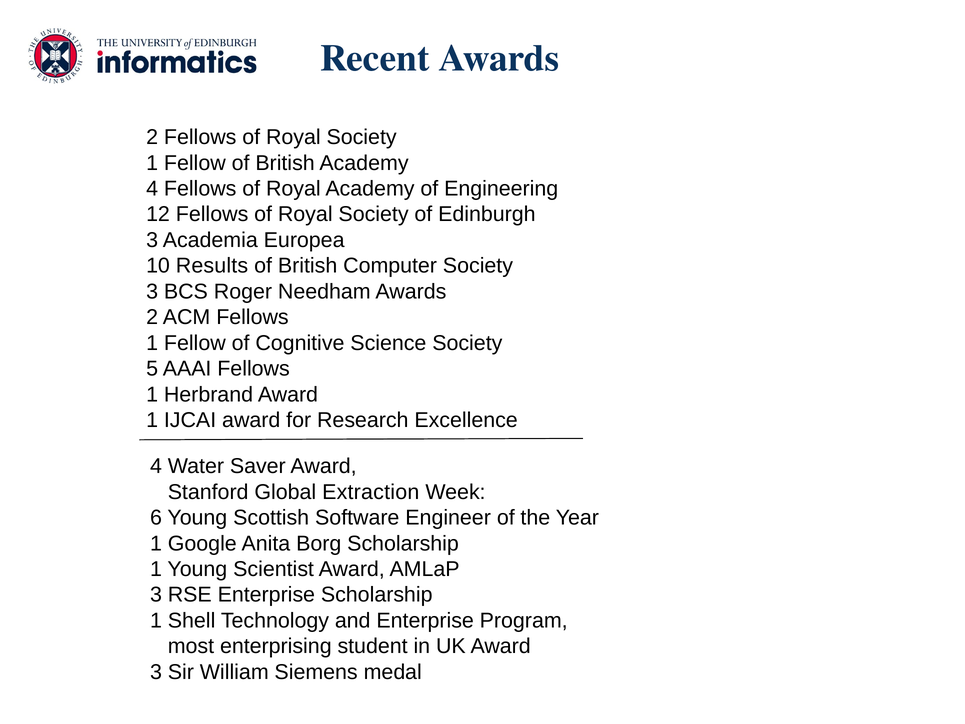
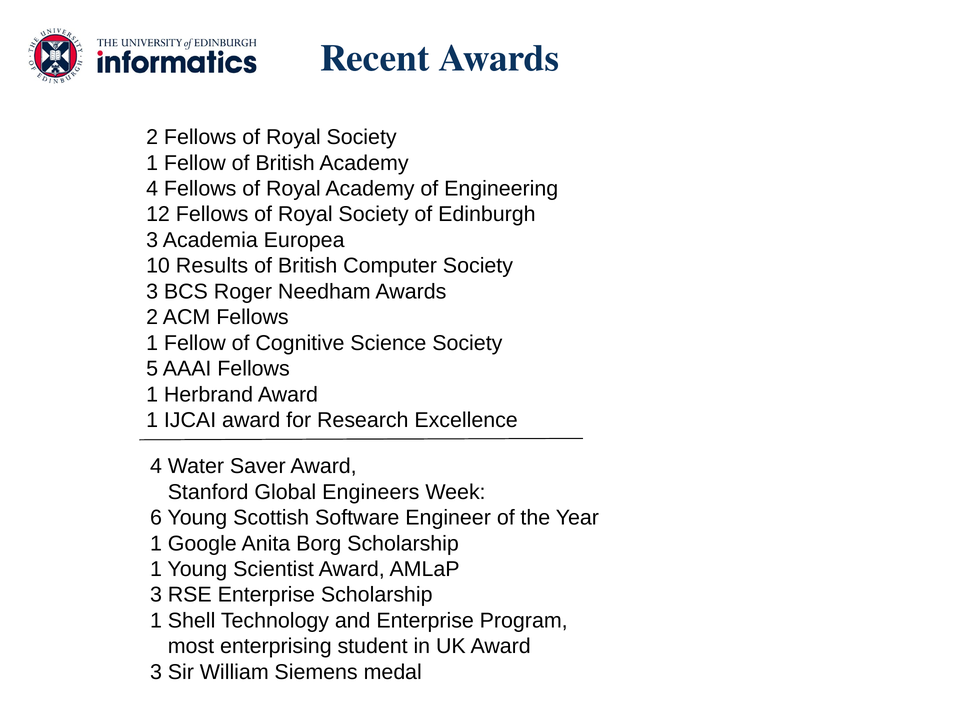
Extraction: Extraction -> Engineers (371, 492)
